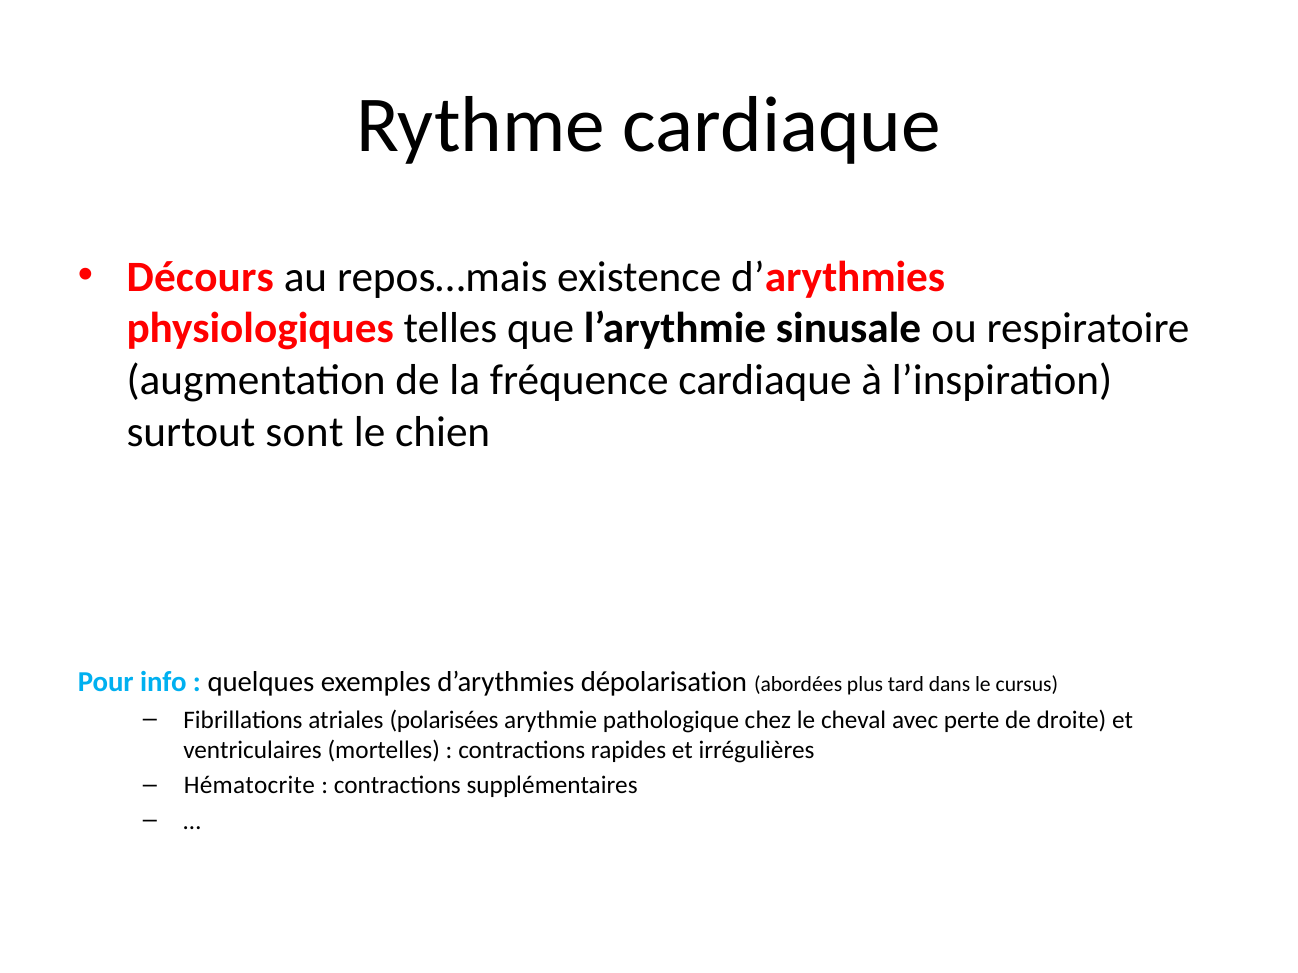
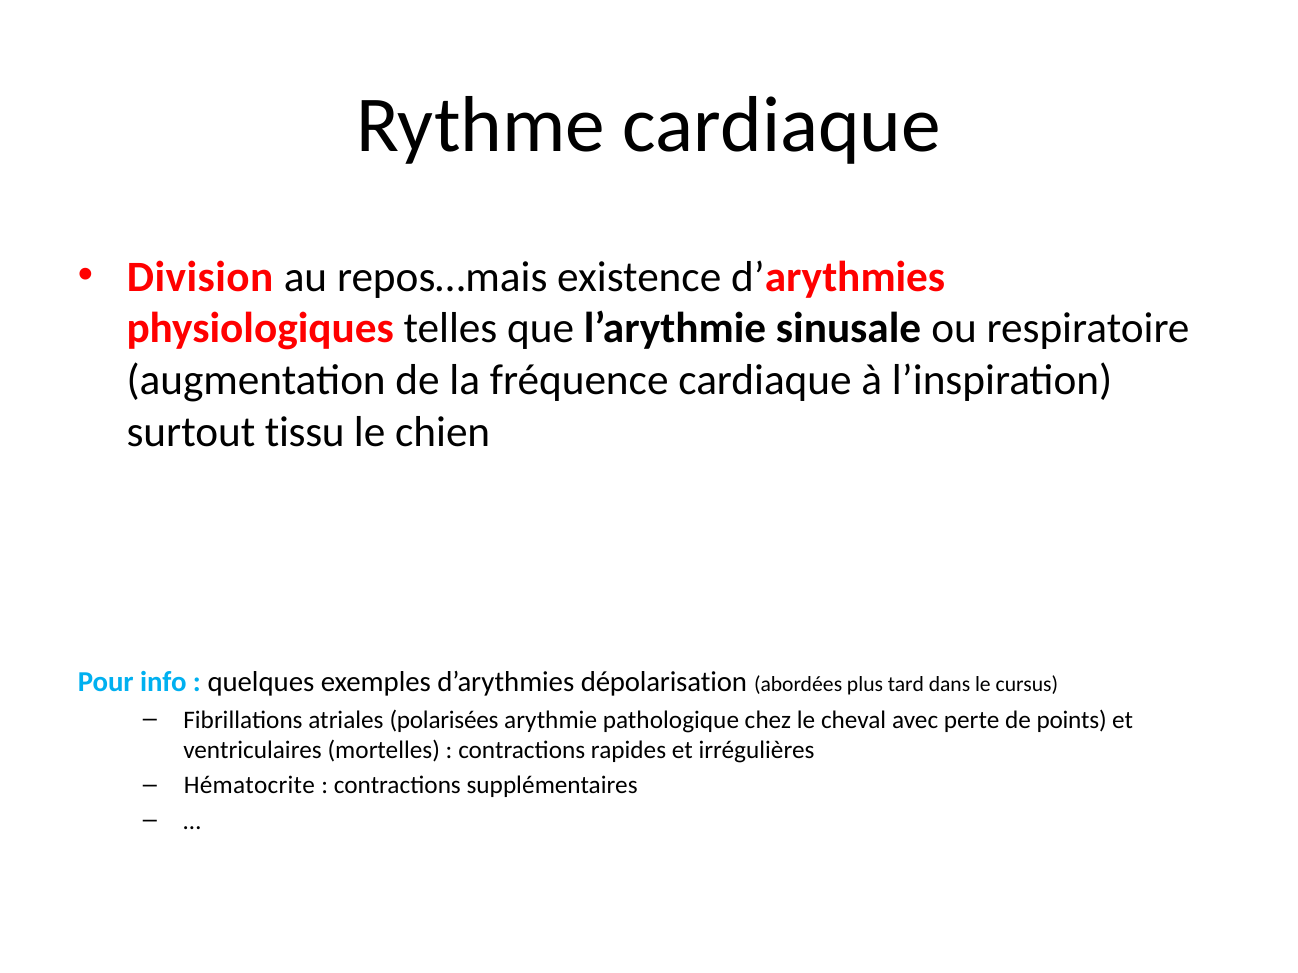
Décours: Décours -> Division (200, 277)
sont: sont -> tissu (305, 433)
droite: droite -> points (1072, 720)
